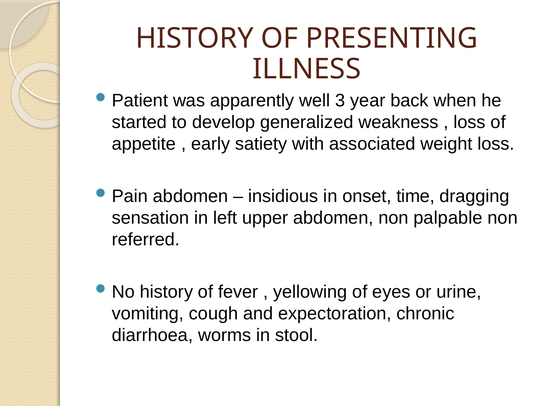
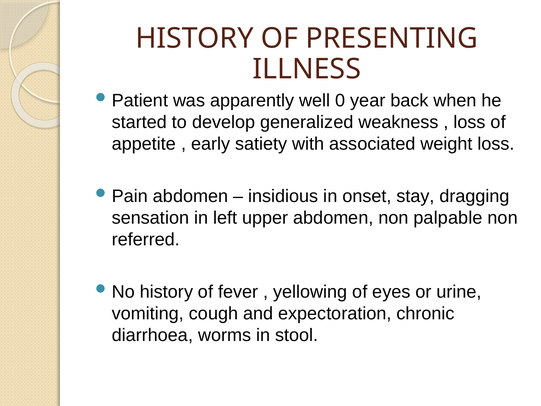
3: 3 -> 0 (340, 100)
time: time -> stay (415, 196)
